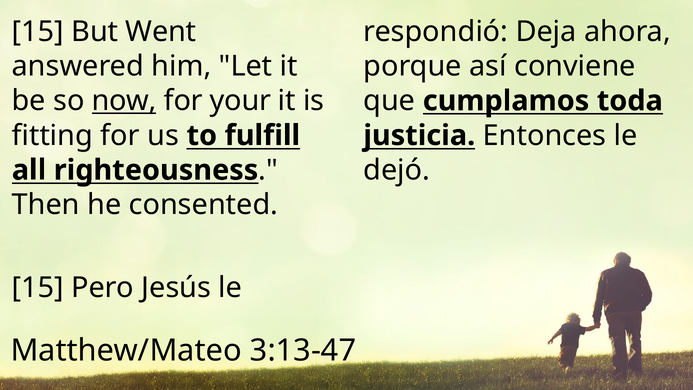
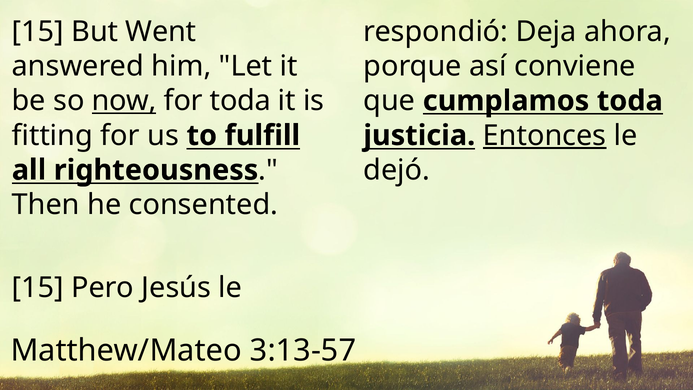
for your: your -> toda (240, 101)
Entonces underline: none -> present (545, 135)
3:13-47: 3:13-47 -> 3:13-57 (303, 351)
